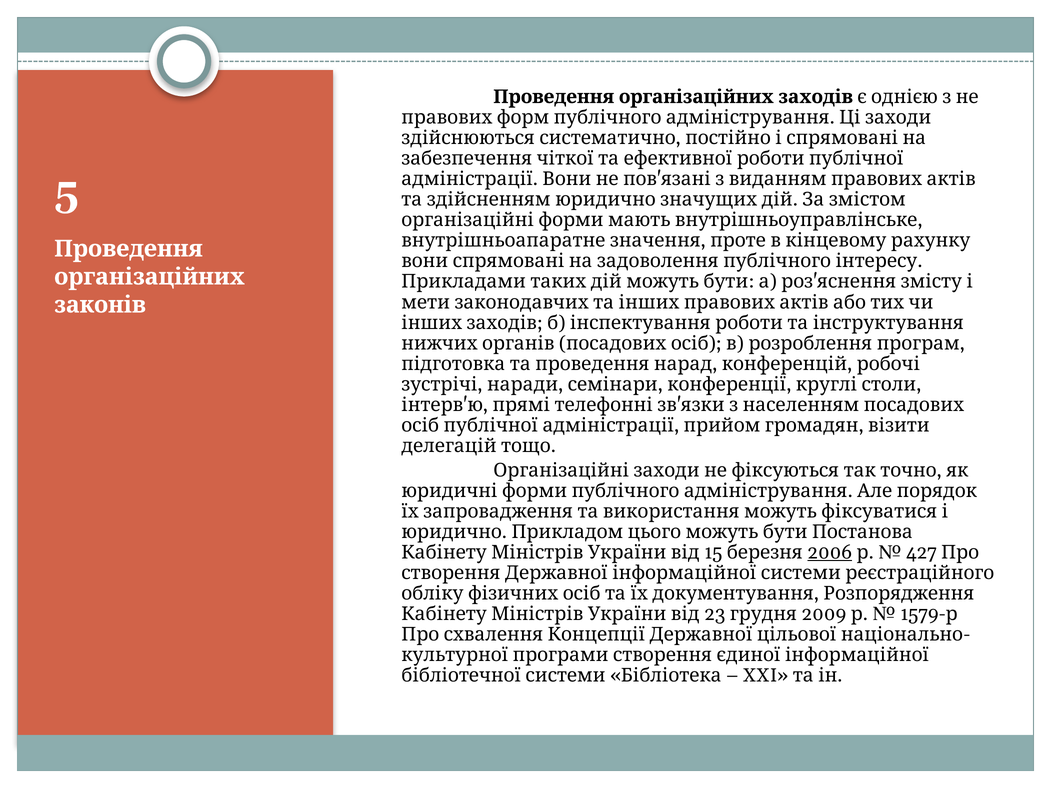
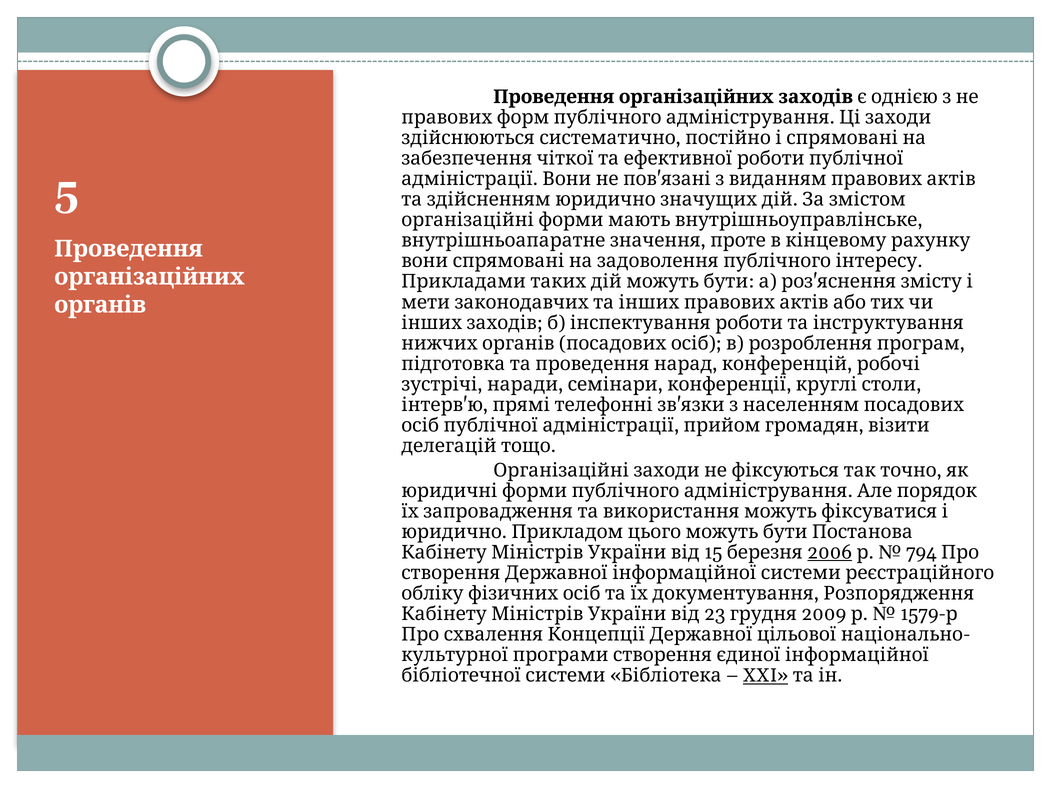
законів: законів -> органів (100, 305)
427: 427 -> 794 (921, 552)
XXI underline: none -> present (766, 676)
